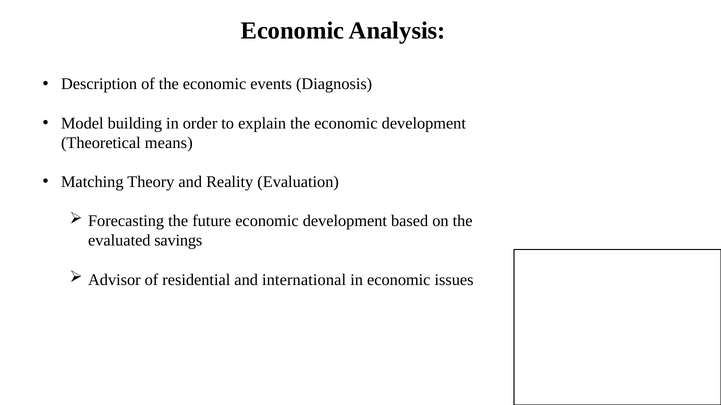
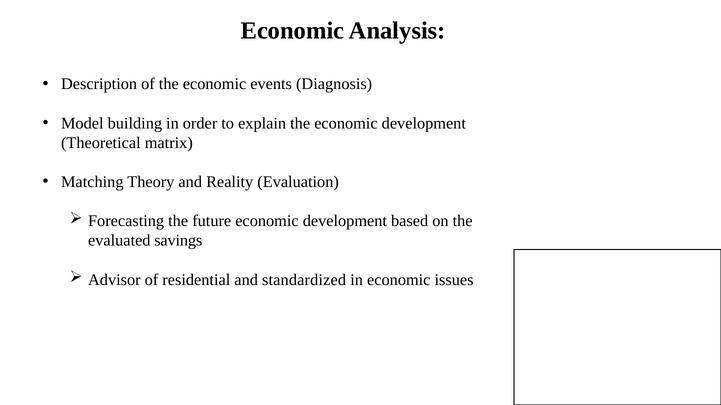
means: means -> matrix (169, 143)
international: international -> standardized (304, 280)
